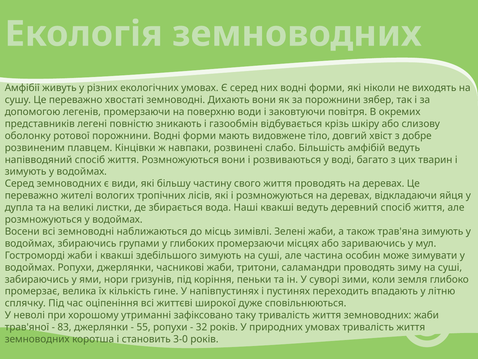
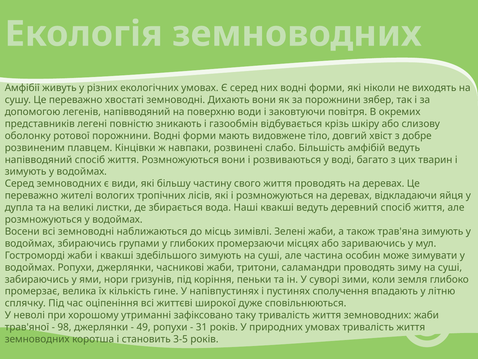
легенів промерзаючи: промерзаючи -> напівводяний (137, 112)
переходить: переходить -> сполучення (341, 291)
83: 83 -> 98 (64, 327)
55: 55 -> 49 (144, 327)
32: 32 -> 31 (201, 327)
3-0: 3-0 -> 3-5 (181, 339)
